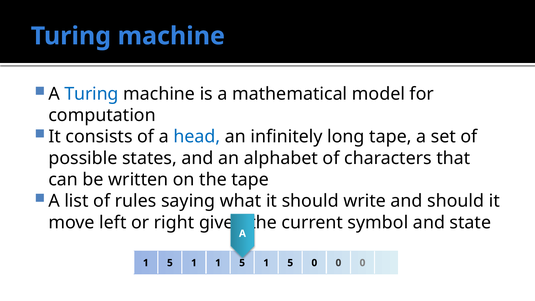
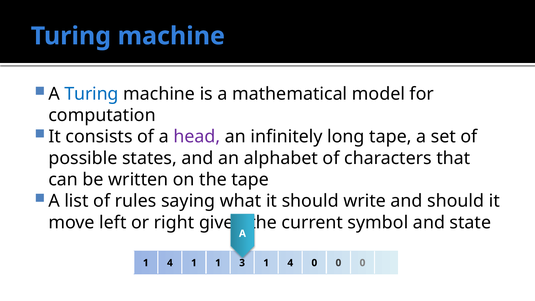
head colour: blue -> purple (197, 137)
5: 5 -> 4 (170, 263)
1 1 5: 5 -> 3 (242, 263)
5: 5 -> 4 (290, 263)
